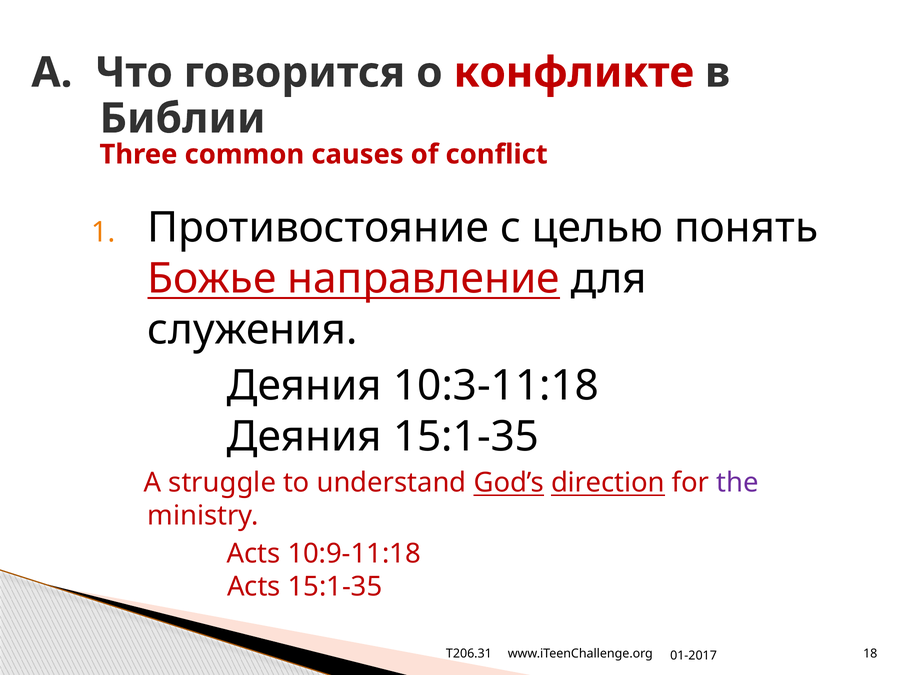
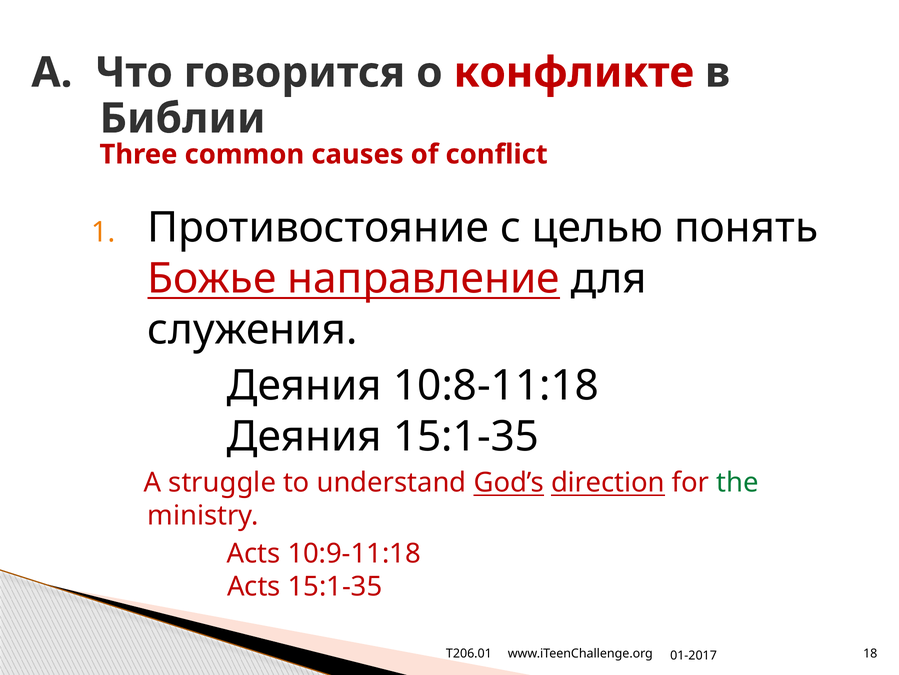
10:3-11:18: 10:3-11:18 -> 10:8-11:18 (496, 385)
the colour: purple -> green (738, 482)
T206.31: T206.31 -> T206.01 (469, 653)
